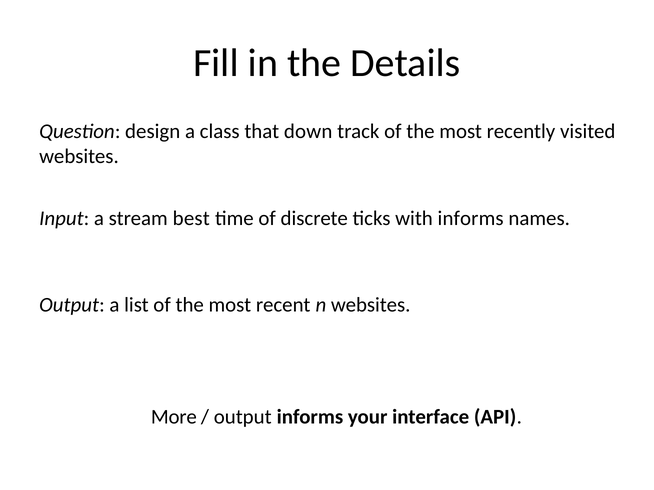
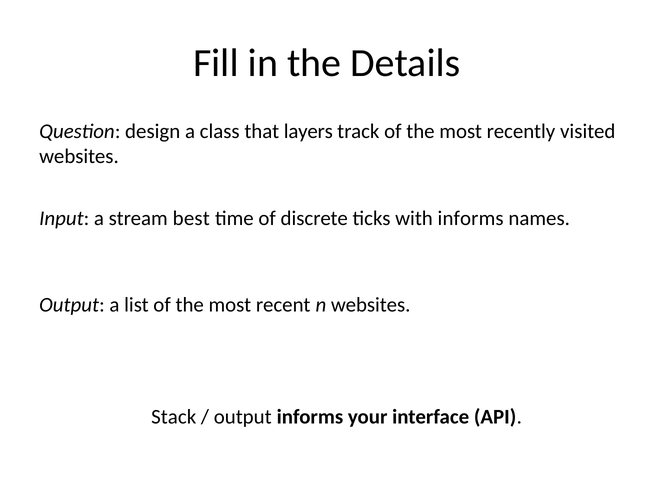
down: down -> layers (308, 132)
More: More -> Stack (174, 417)
